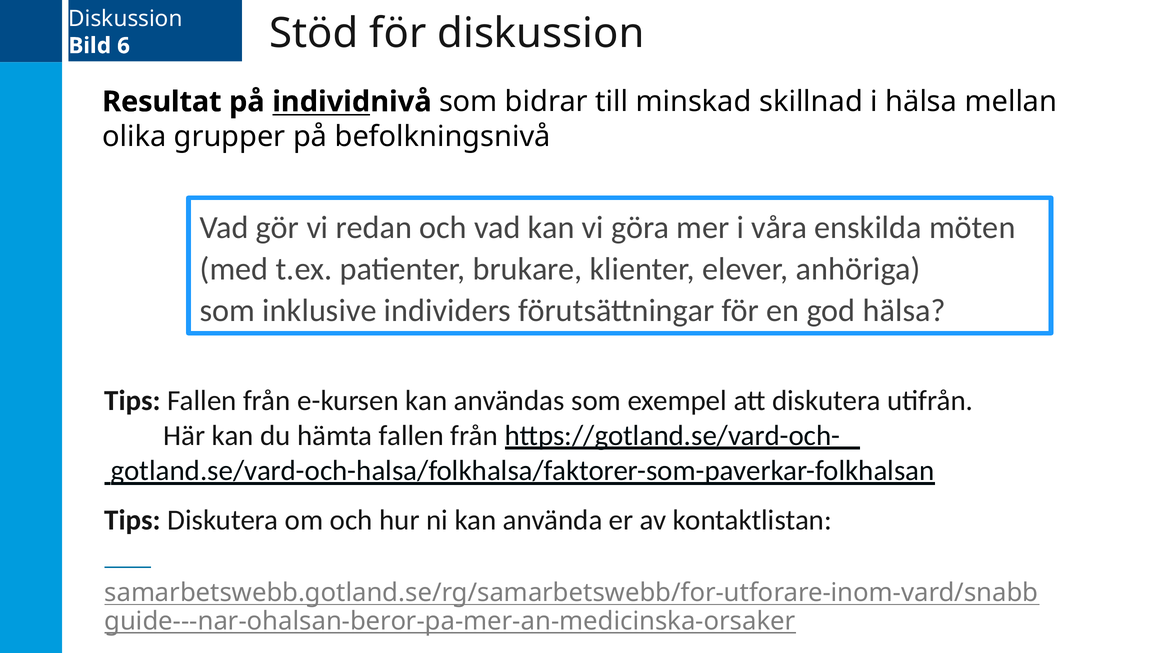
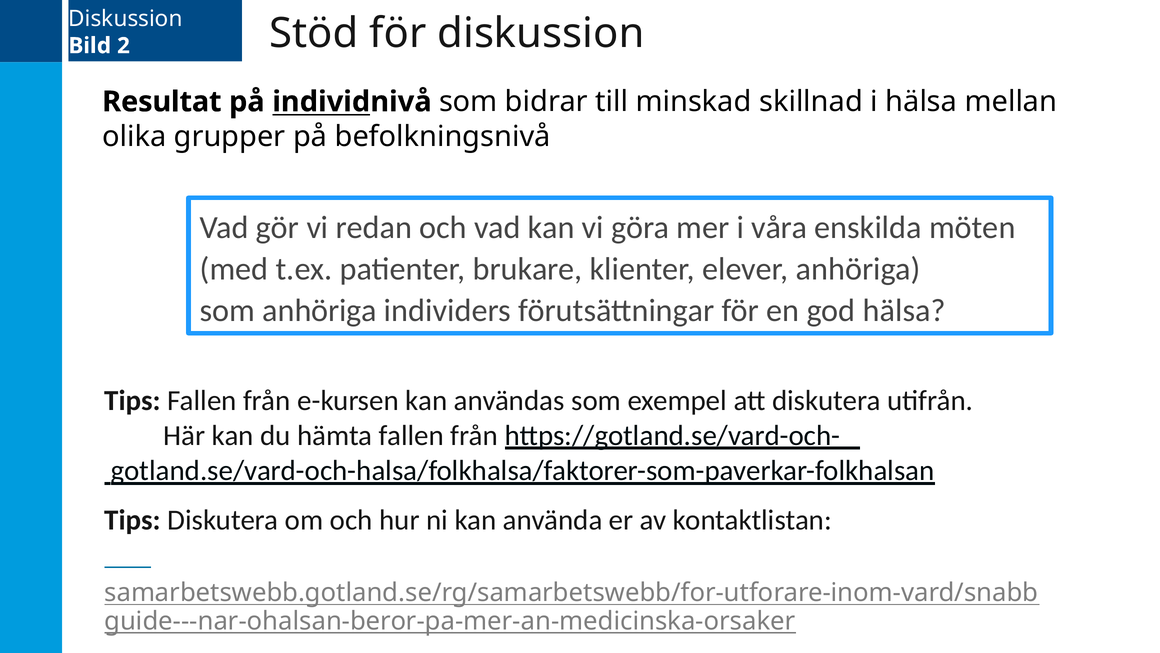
6: 6 -> 2 (124, 46)
som inklusive: inklusive -> anhöriga (320, 310)
